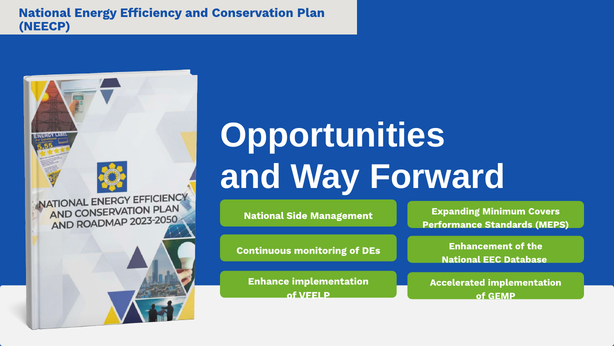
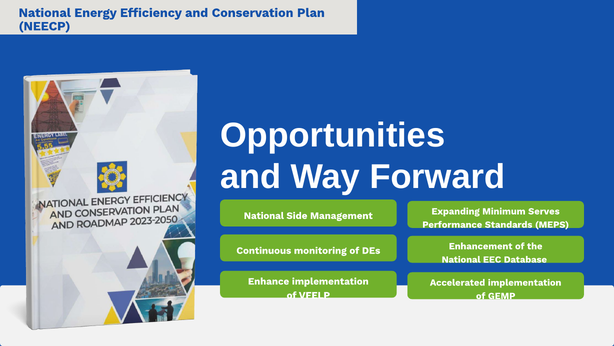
Covers: Covers -> Serves (544, 211)
